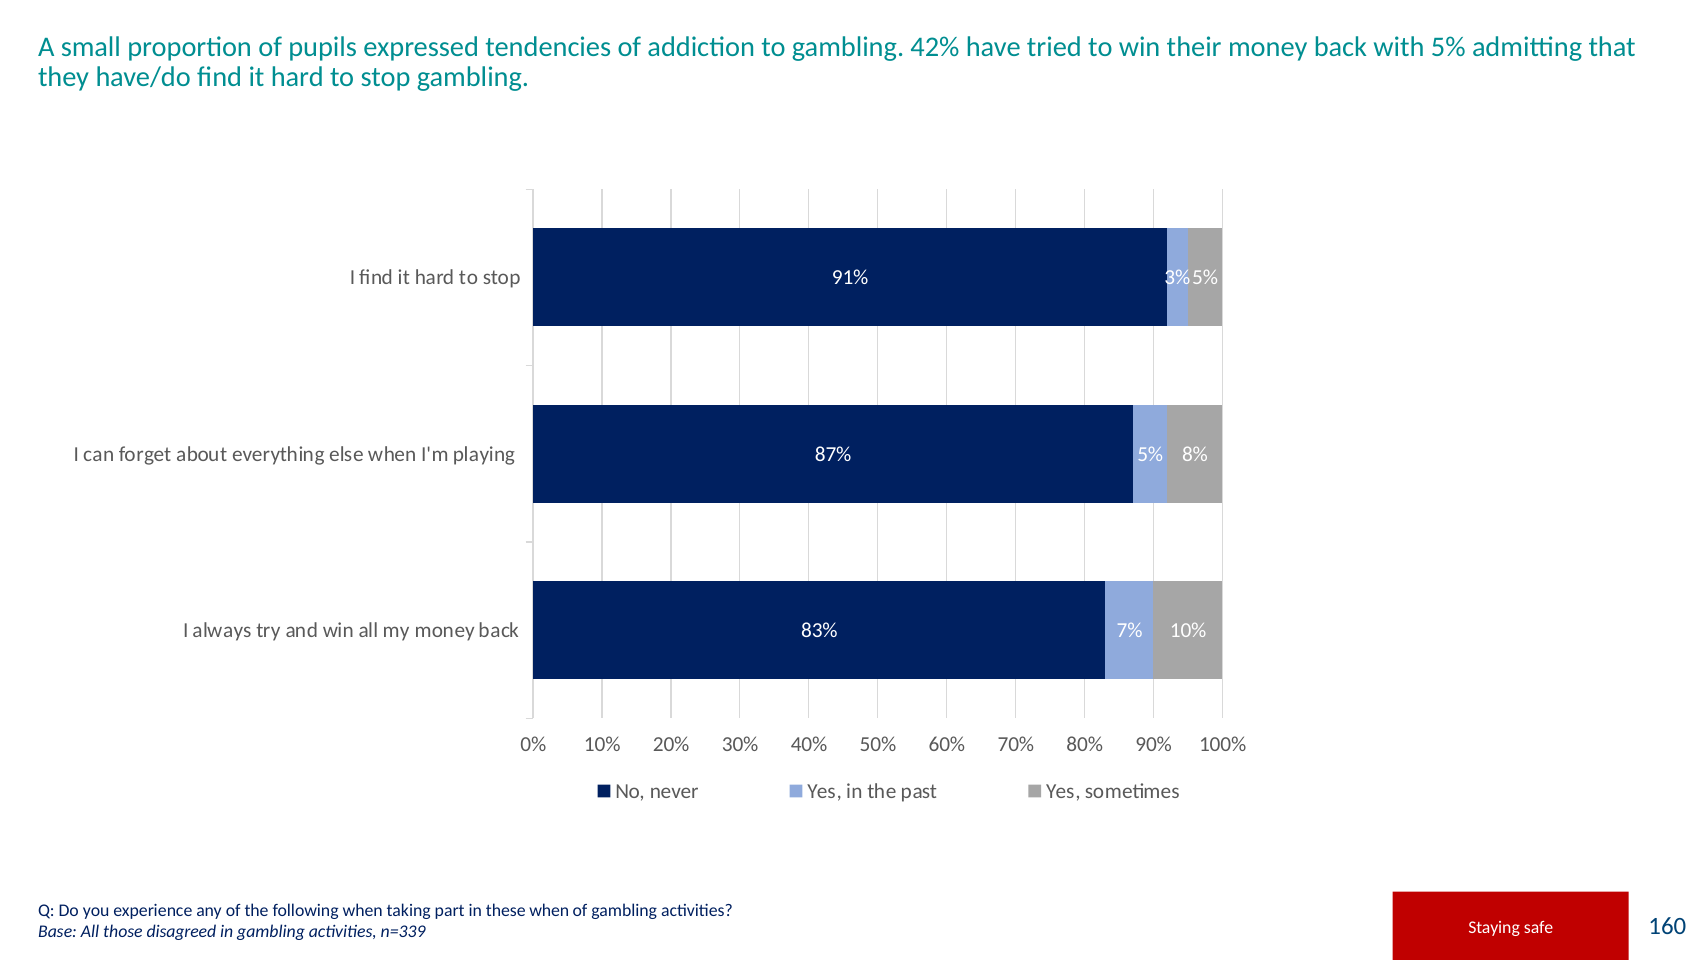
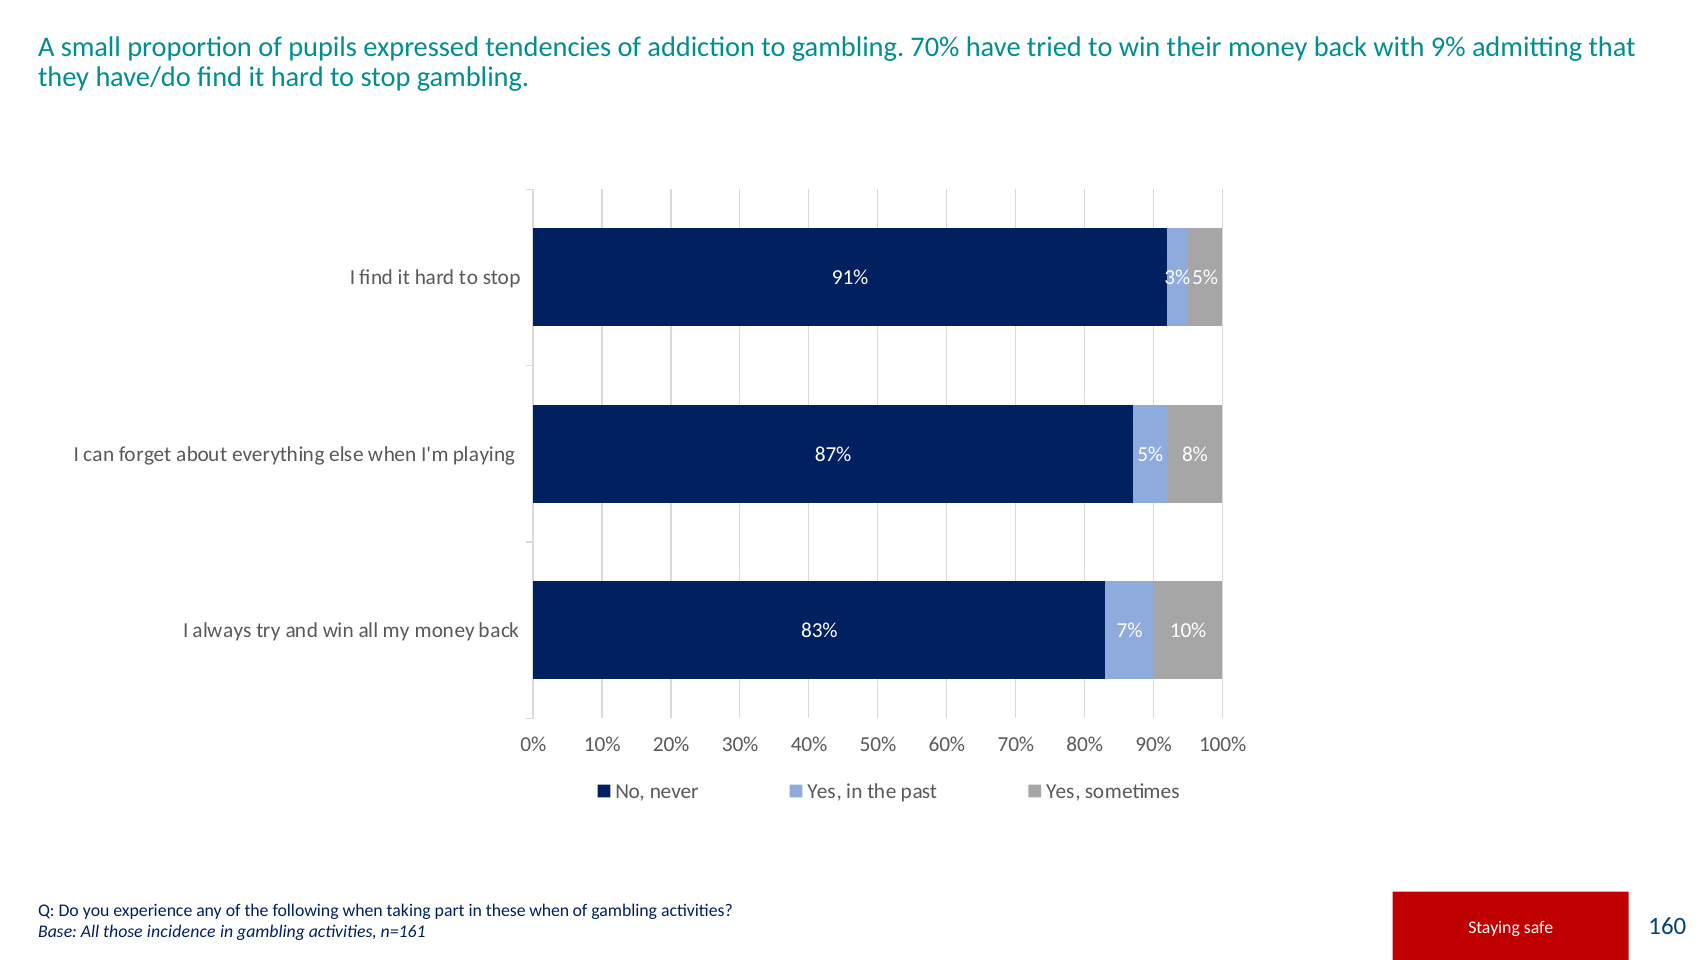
gambling 42%: 42% -> 70% (935, 47)
with 5%: 5% -> 9% (1448, 47)
disagreed: disagreed -> incidence (181, 932)
n=339: n=339 -> n=161 (403, 932)
